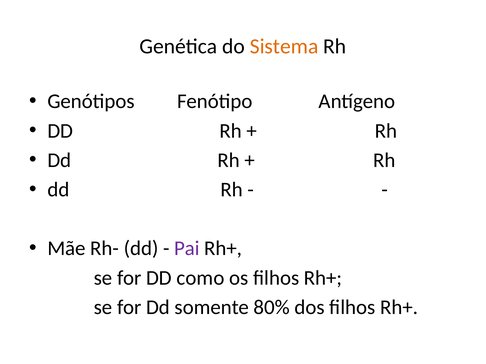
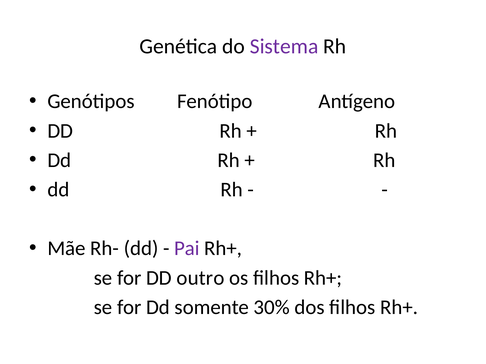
Sistema colour: orange -> purple (284, 46)
como: como -> outro (200, 278)
80%: 80% -> 30% (272, 308)
